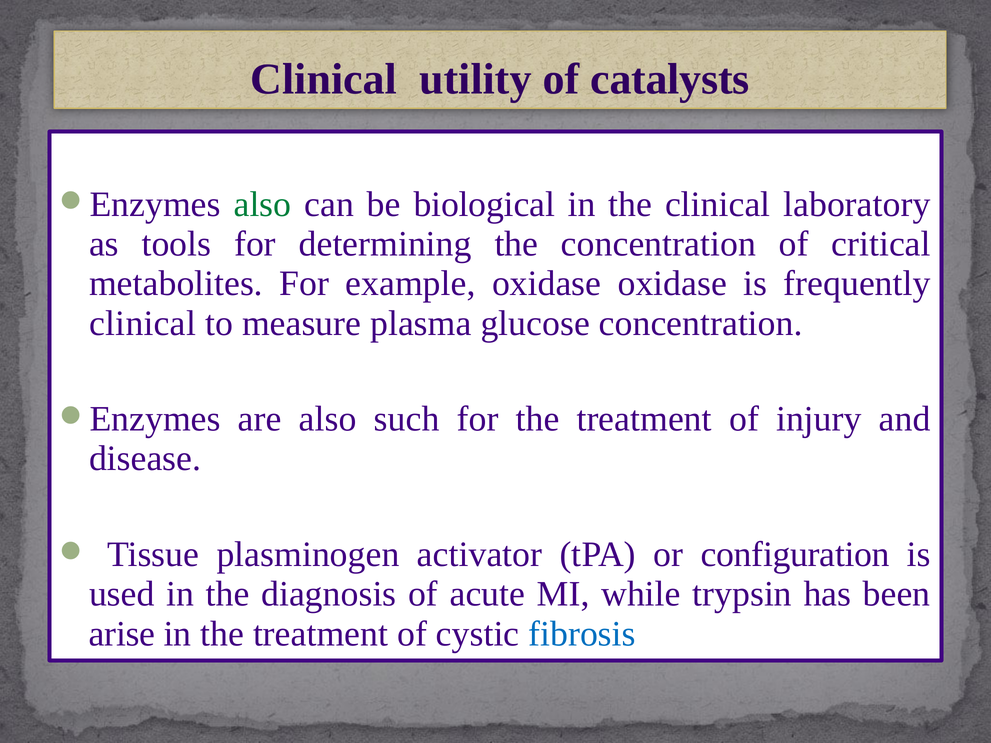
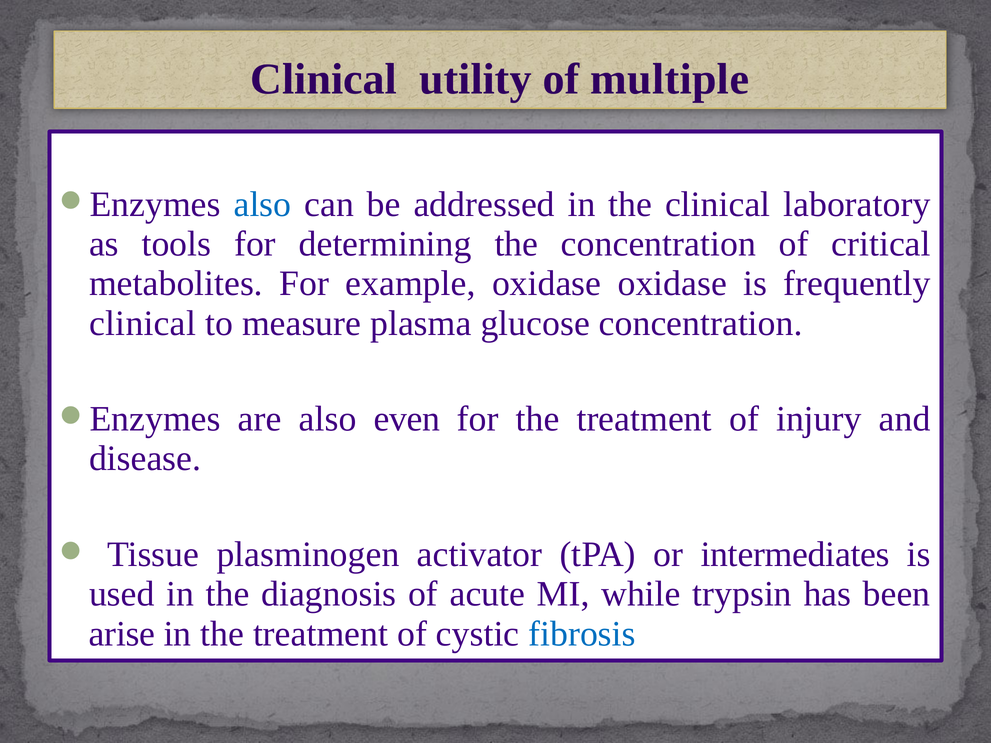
catalysts: catalysts -> multiple (670, 79)
also colour: green -> blue (262, 204)
biological: biological -> addressed (484, 204)
such: such -> even (407, 419)
configuration: configuration -> intermediates (795, 555)
